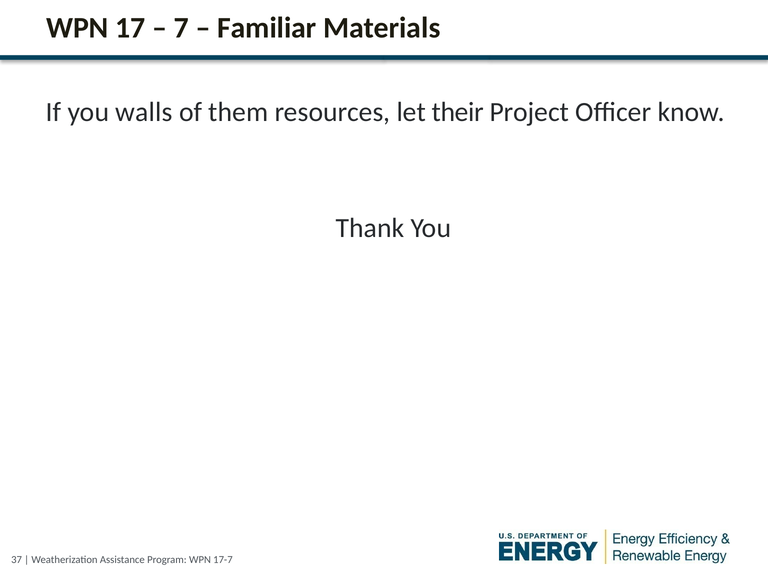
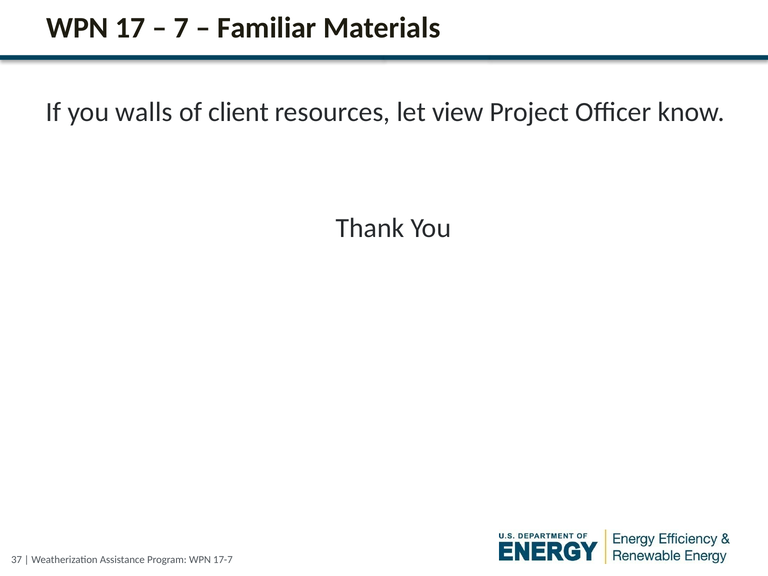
them: them -> client (239, 112)
their: their -> view (458, 112)
